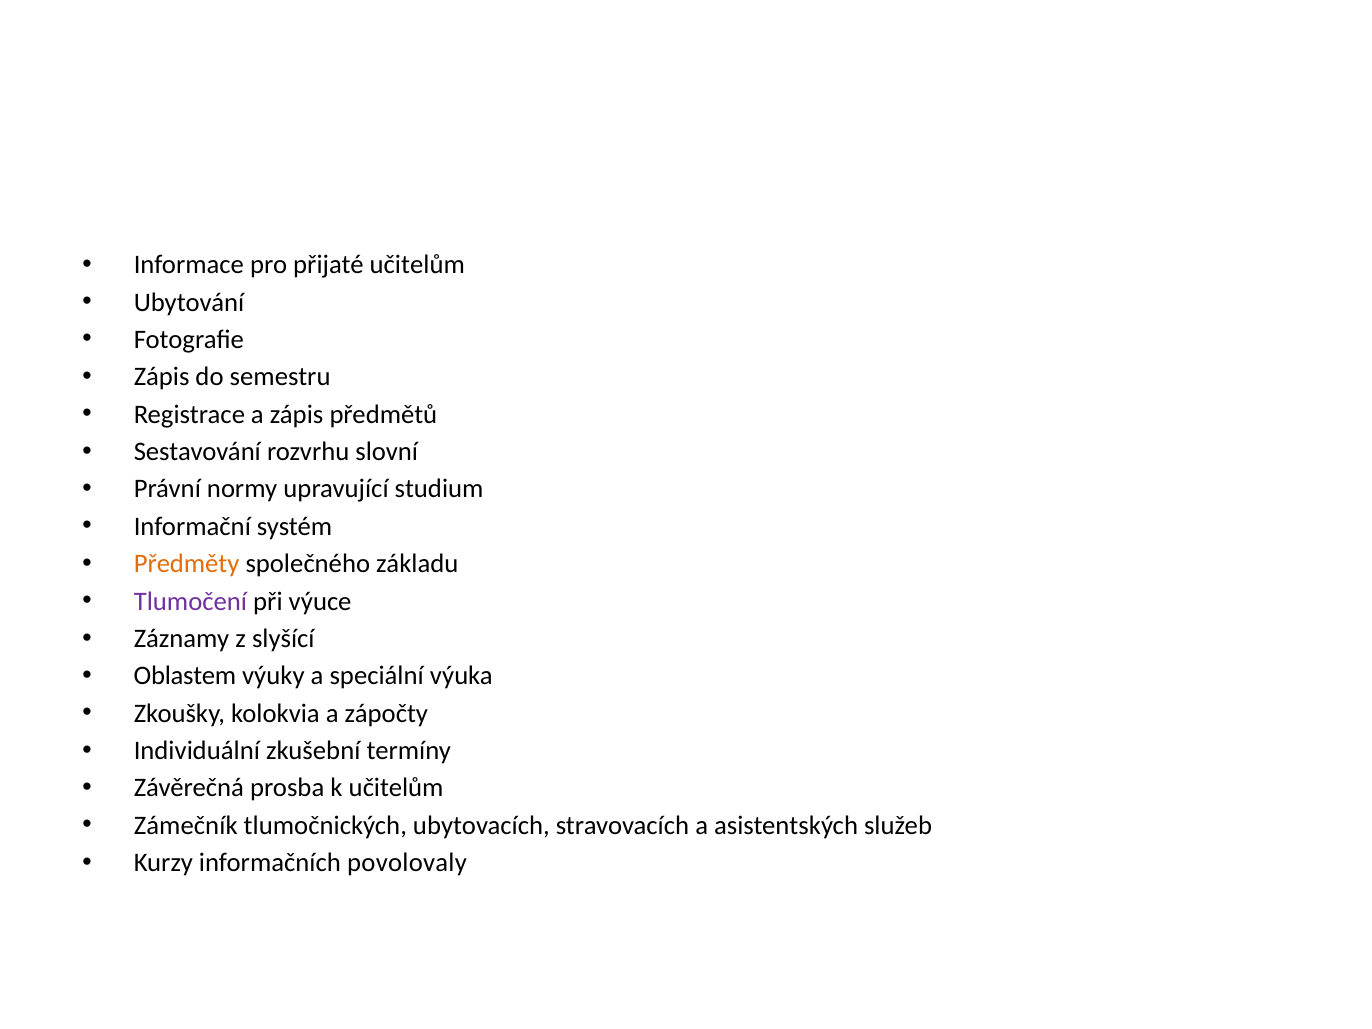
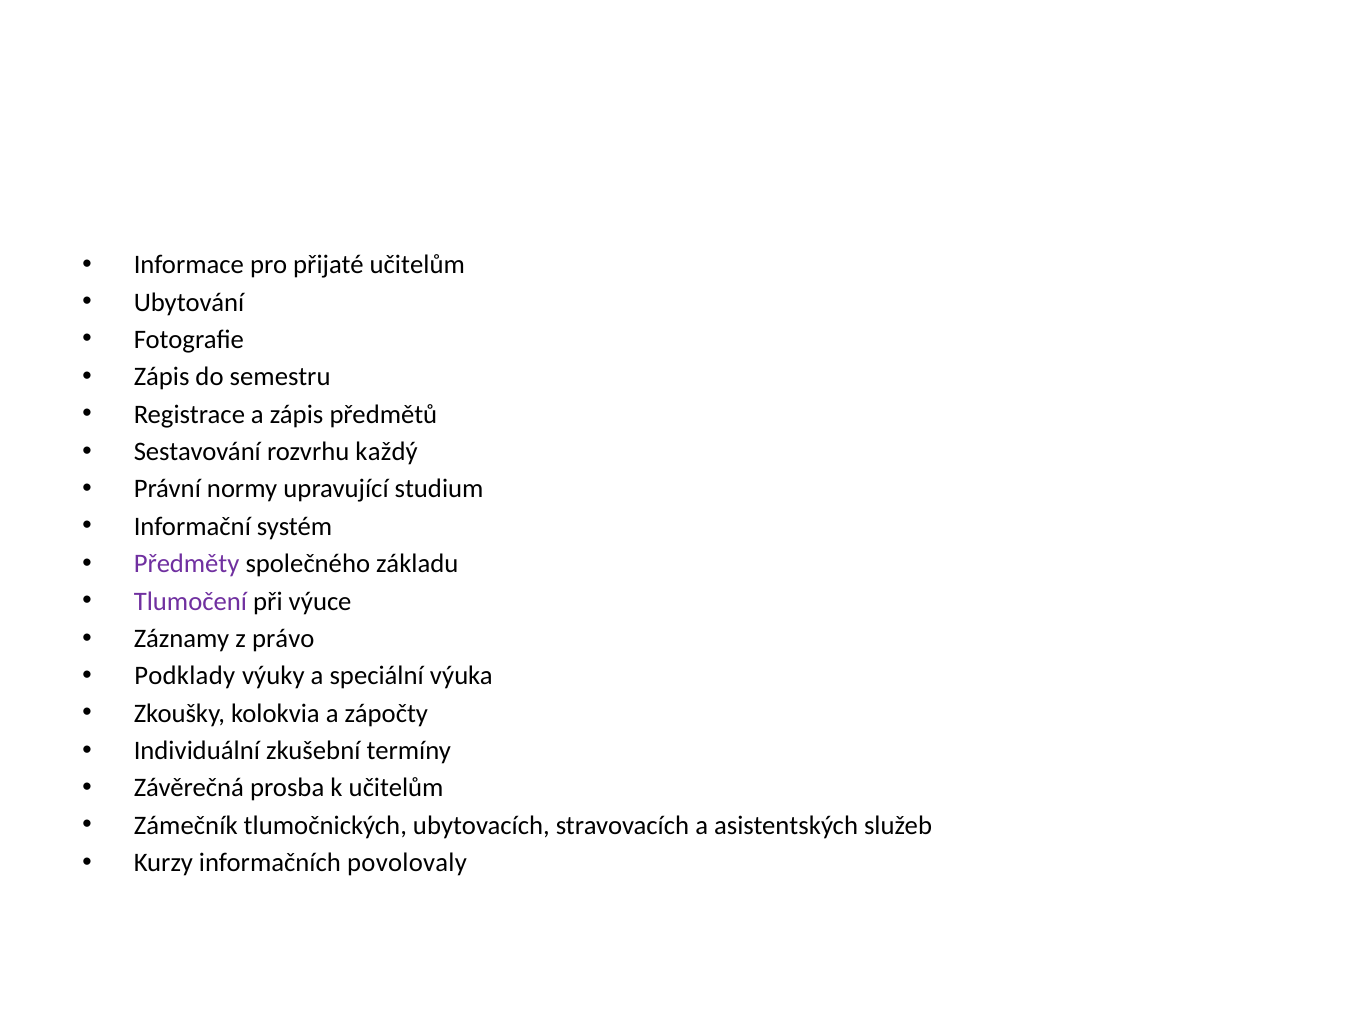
slovní: slovní -> každý (387, 452)
Předměty colour: orange -> purple (187, 564)
slyšící: slyšící -> právo (283, 639)
Oblastem: Oblastem -> Podklady (185, 676)
